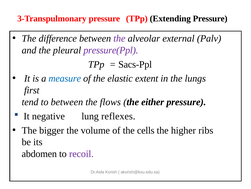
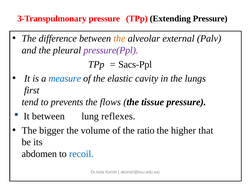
the colour: purple -> orange (119, 38)
extent: extent -> cavity (147, 78)
to between: between -> prevents (67, 102)
either: either -> tissue (153, 102)
It negative: negative -> between (48, 116)
cells: cells -> ratio (146, 130)
ribs: ribs -> that (206, 130)
recoil colour: purple -> blue (81, 153)
